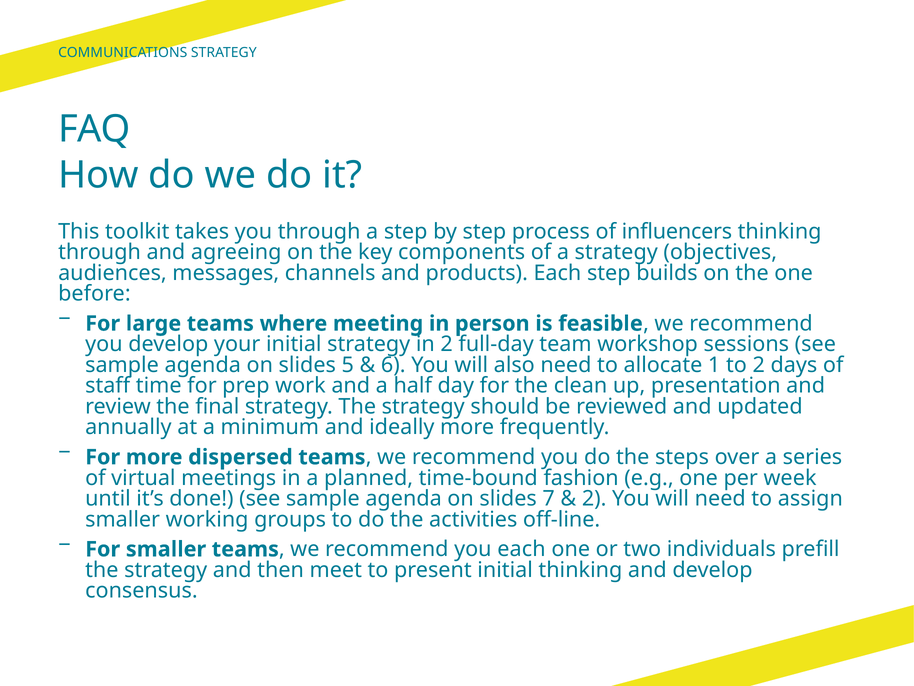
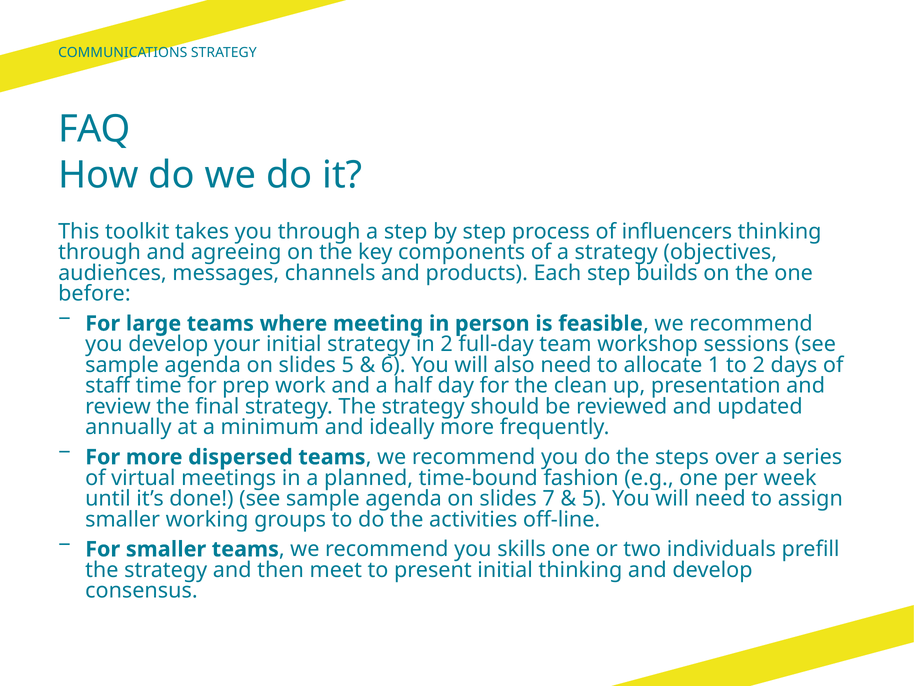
2: 2 -> 5 (594, 498)
you each: each -> skills (522, 549)
